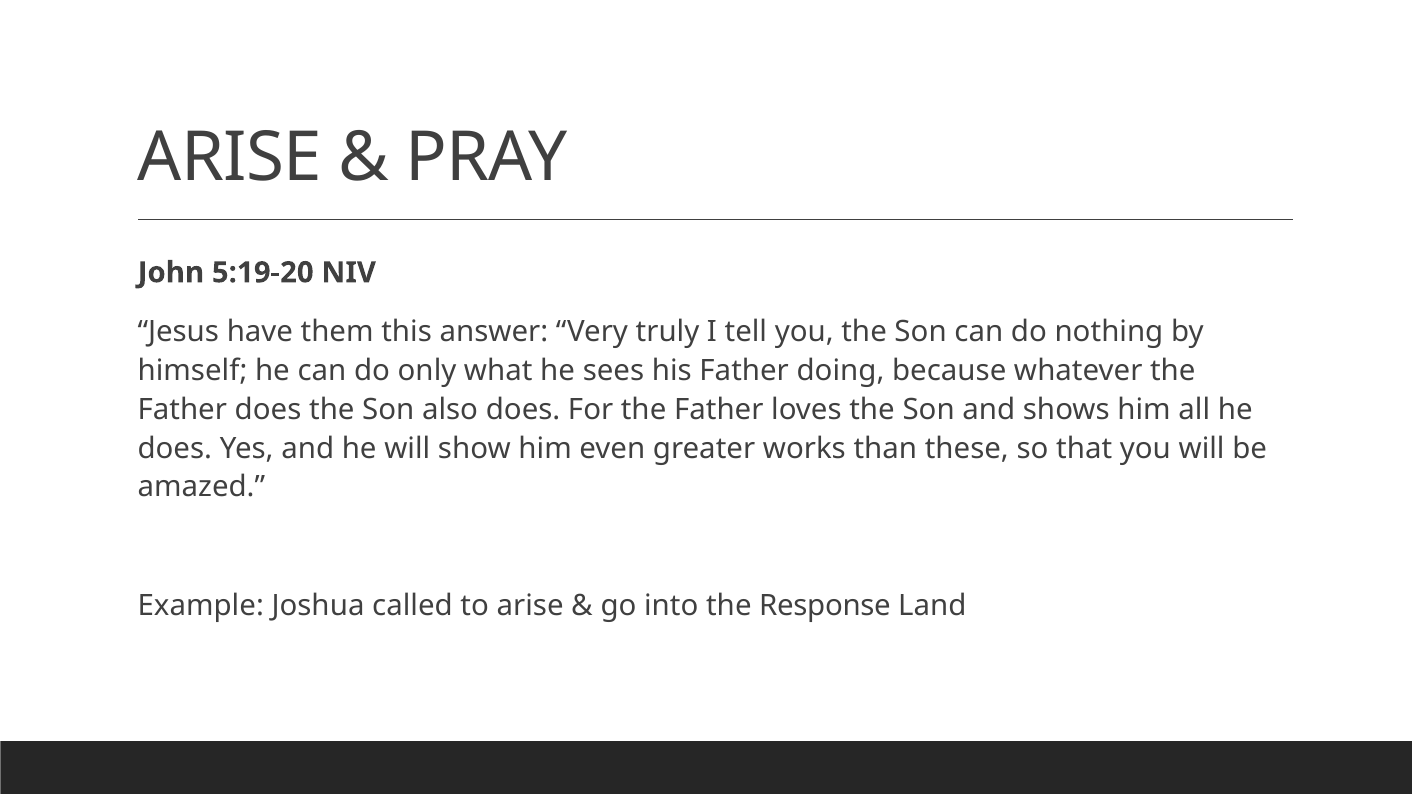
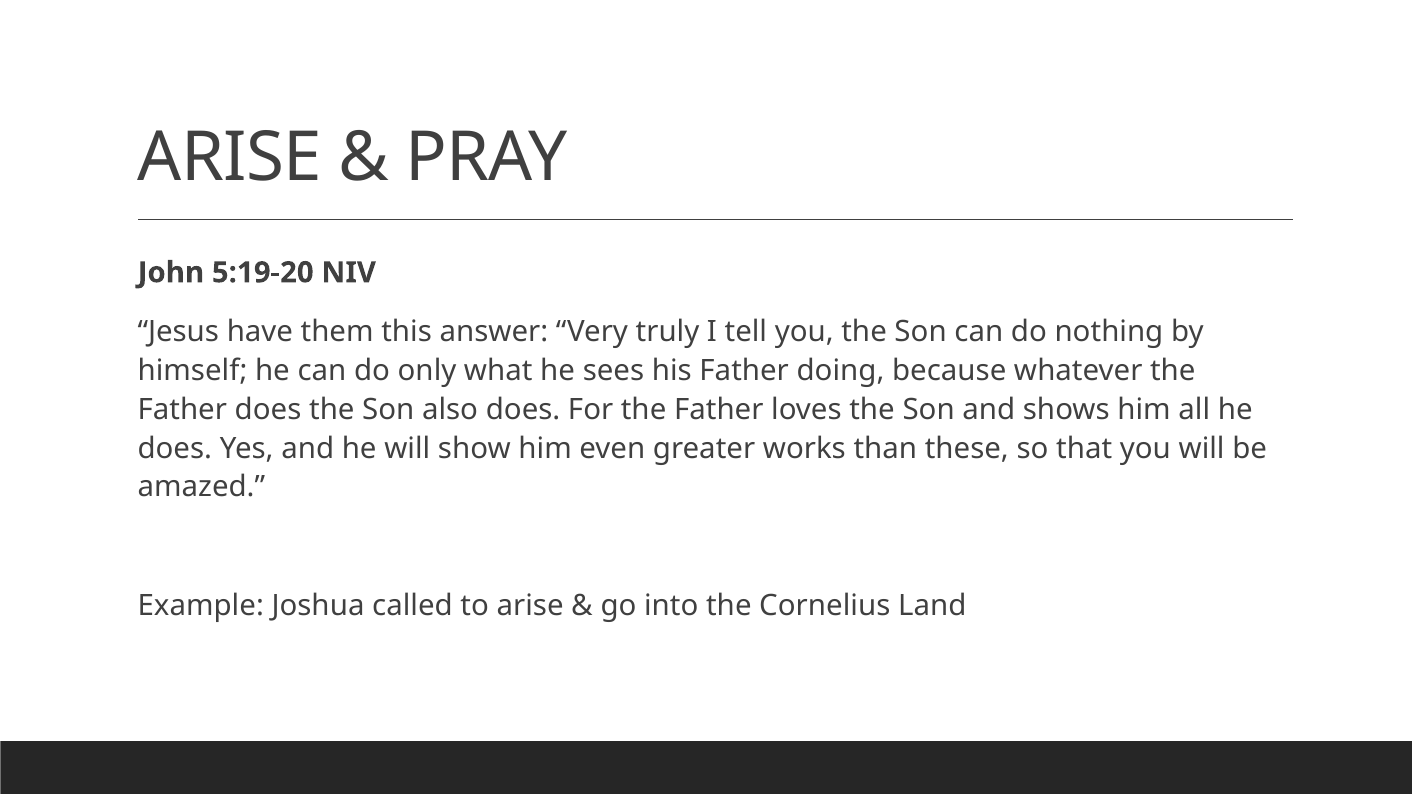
Response: Response -> Cornelius (825, 606)
